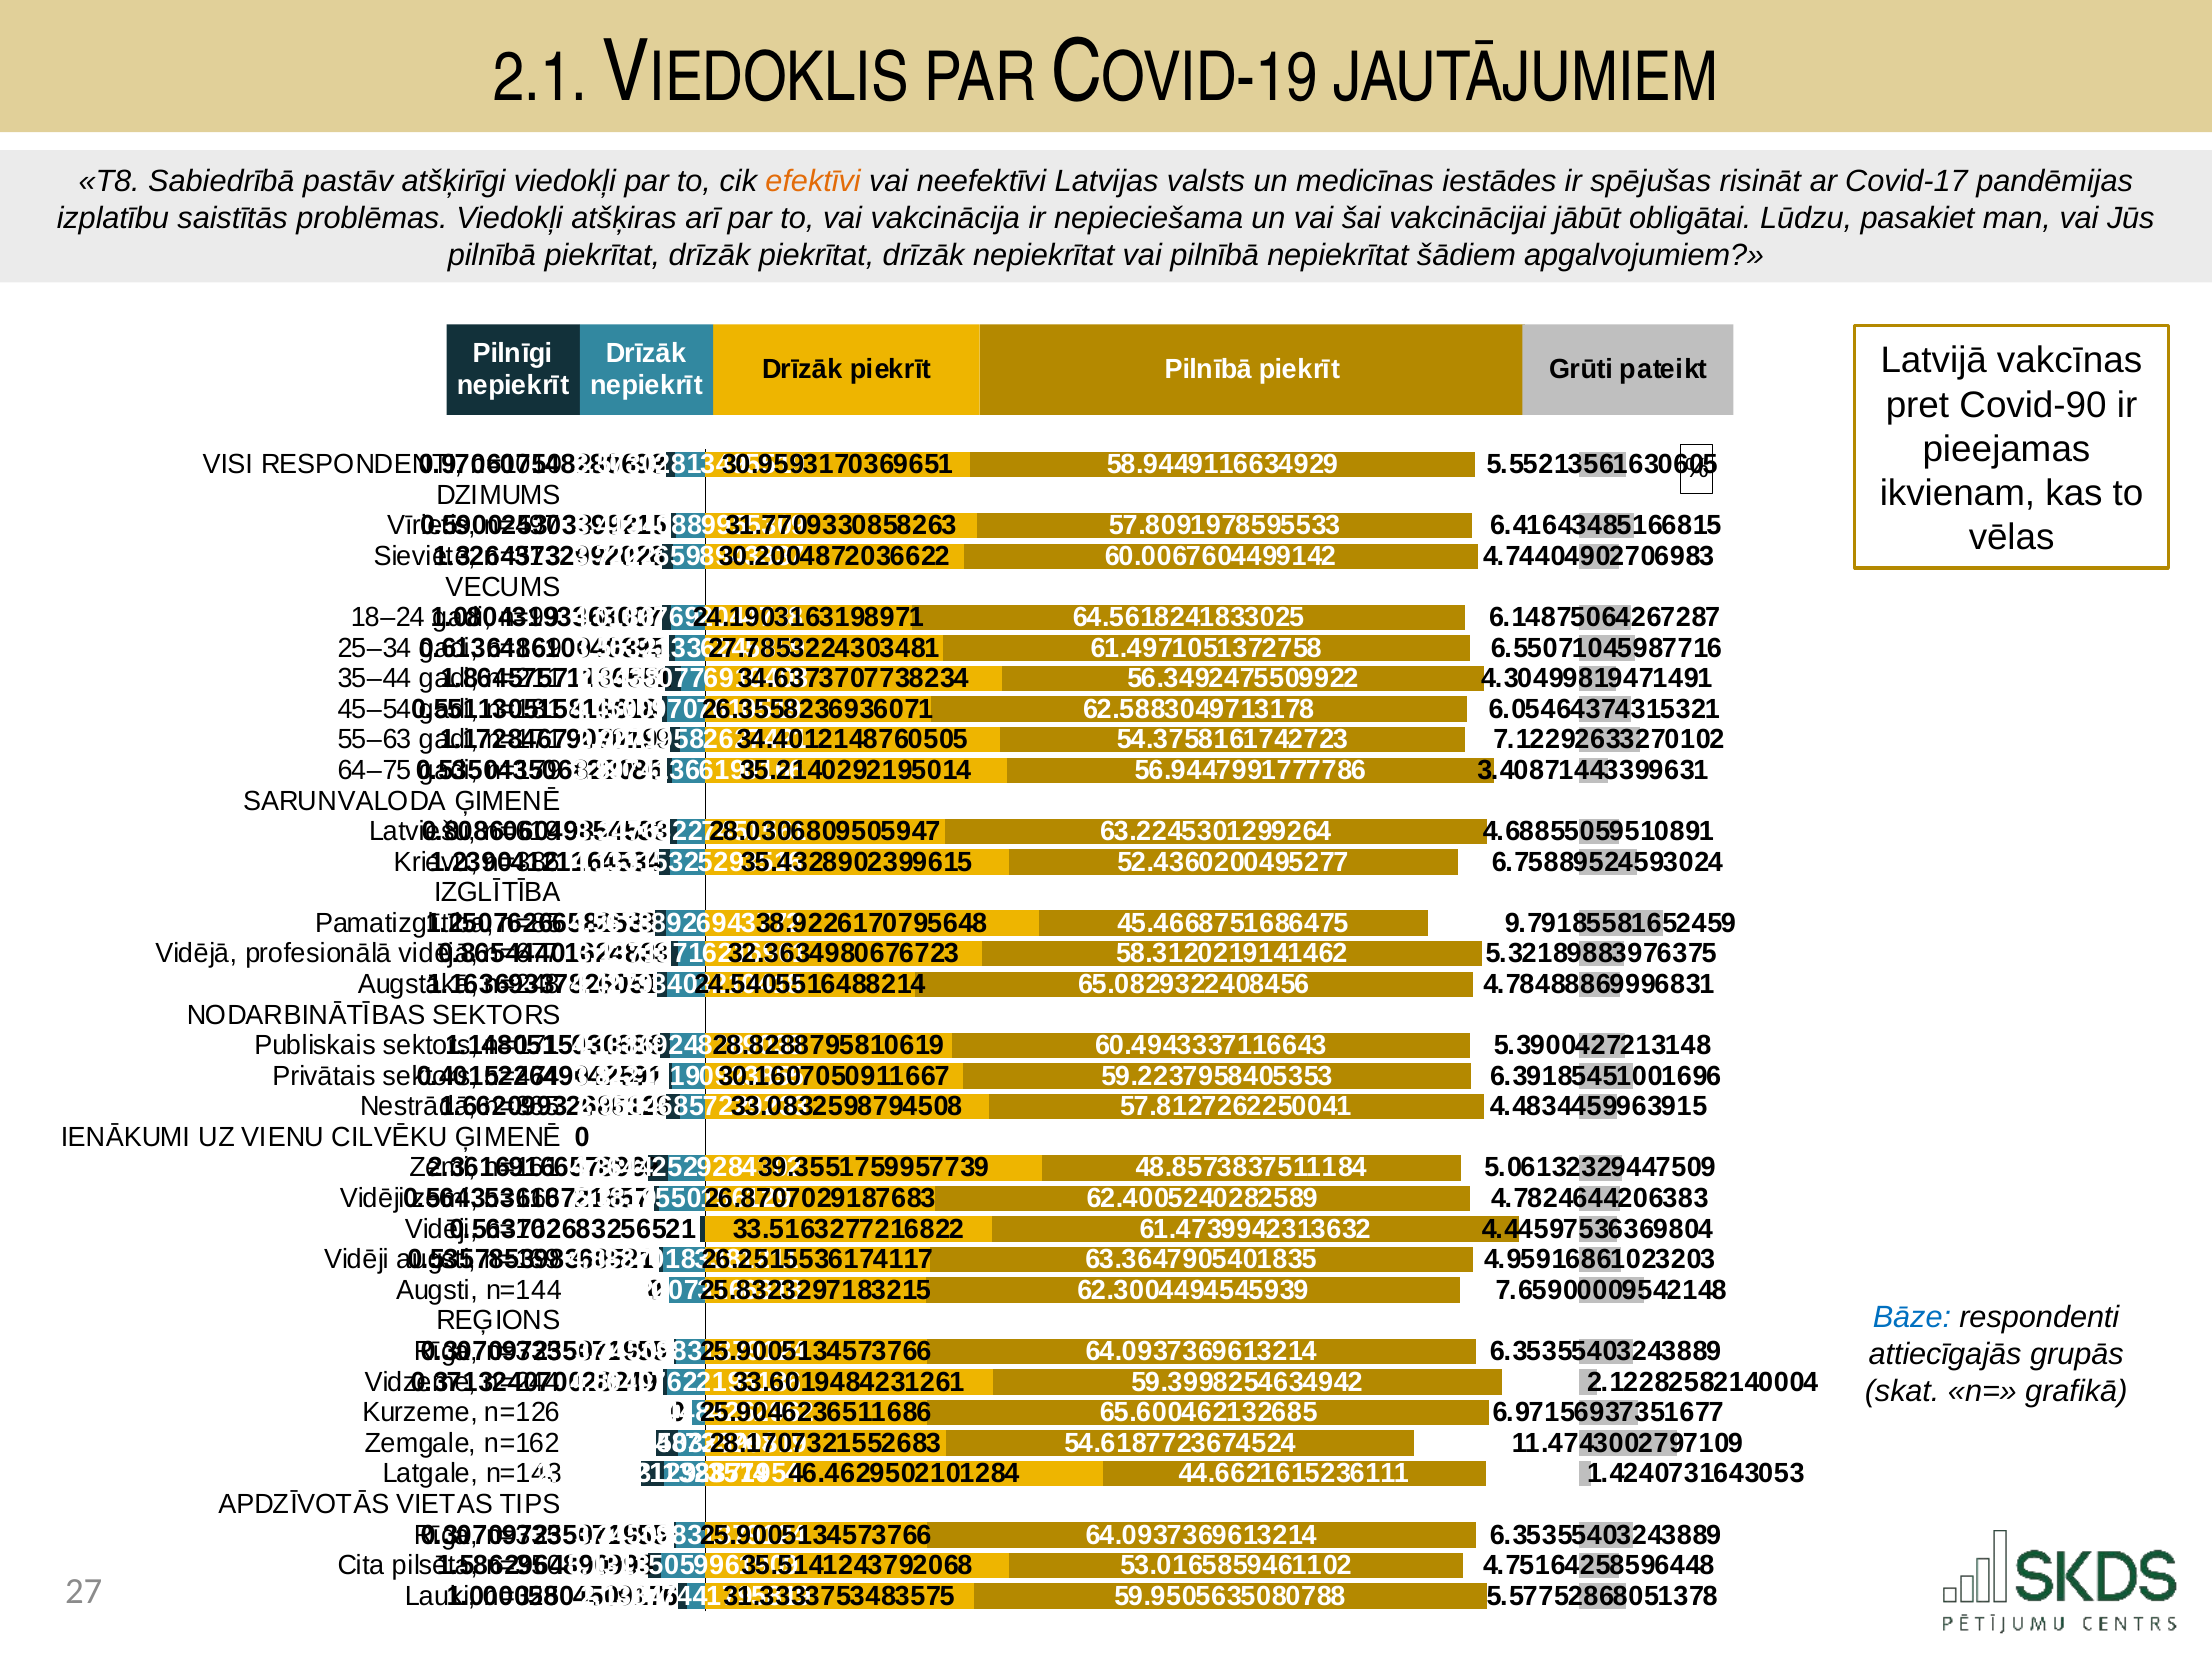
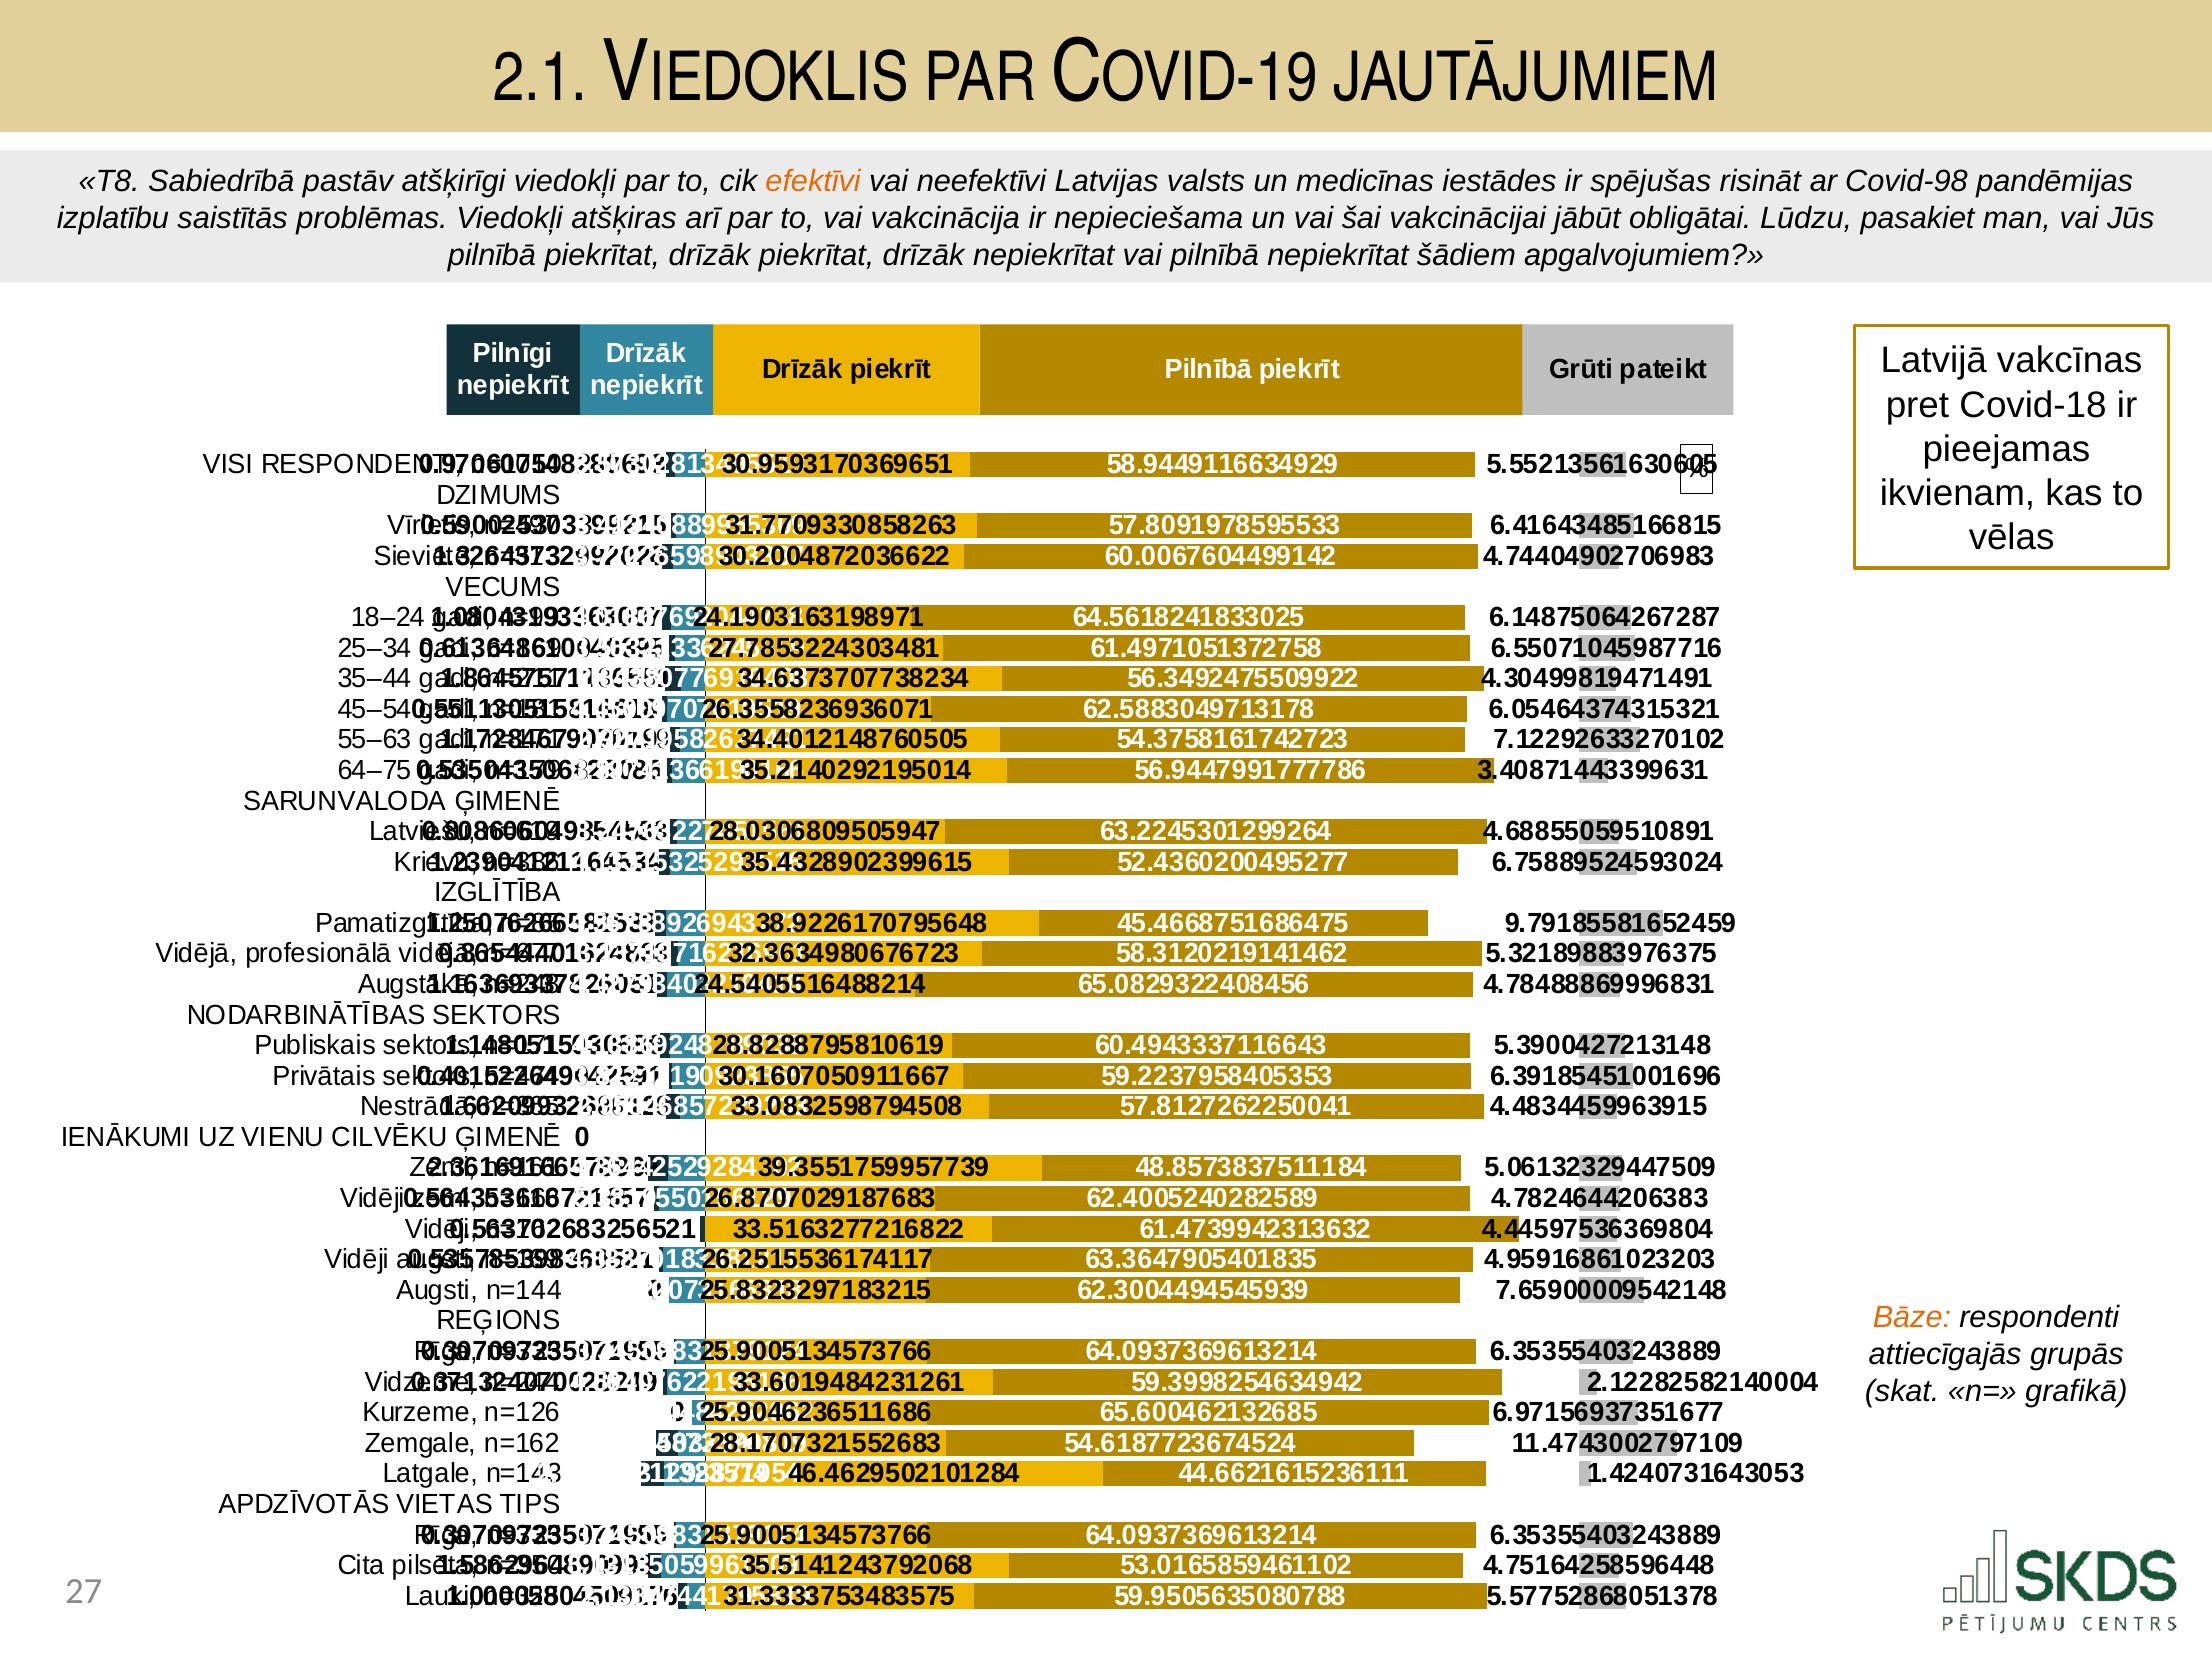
Covid-17: Covid-17 -> Covid-98 (1906, 181)
Covid-90: Covid-90 -> Covid-18 (2033, 405)
Bāze colour: blue -> orange (1912, 1317)
